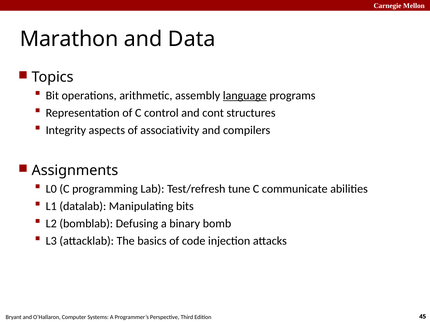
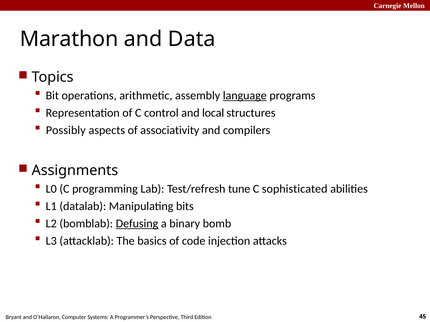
cont: cont -> local (213, 113)
Integrity: Integrity -> Possibly (66, 130)
communicate: communicate -> sophisticated (295, 189)
Defusing underline: none -> present (137, 224)
